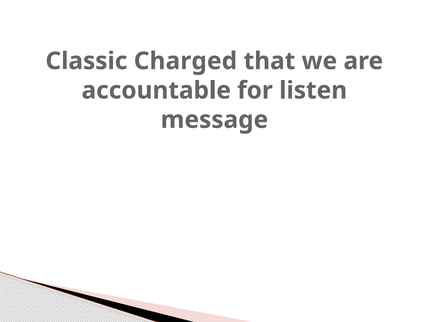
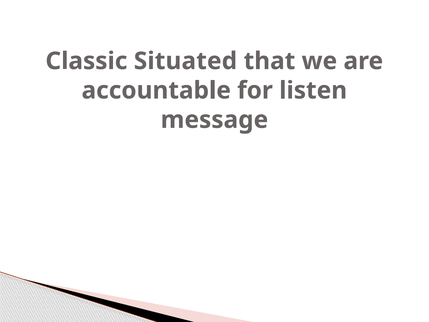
Charged: Charged -> Situated (185, 61)
